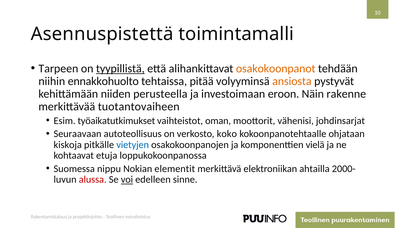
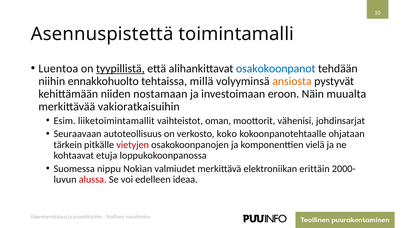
Tarpeen: Tarpeen -> Luentoa (58, 68)
osakokoonpanot colour: orange -> blue (276, 68)
pitää: pitää -> millä (202, 81)
perusteella: perusteella -> nostamaan (160, 94)
rakenne: rakenne -> muualta (346, 94)
tuotantovaiheen: tuotantovaiheen -> vakioratkaisuihin (139, 107)
työaikatutkimukset: työaikatutkimukset -> liiketoimintamallit (116, 121)
kiskoja: kiskoja -> tärkein (68, 145)
vietyjen colour: blue -> red (133, 145)
elementit: elementit -> valmiudet (175, 169)
ahtailla: ahtailla -> erittäin (314, 169)
voi underline: present -> none (127, 179)
sinne: sinne -> ideaa (185, 179)
